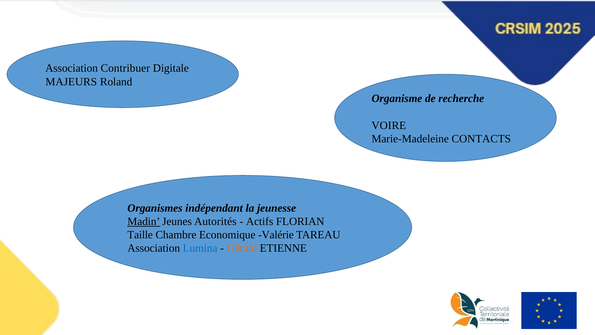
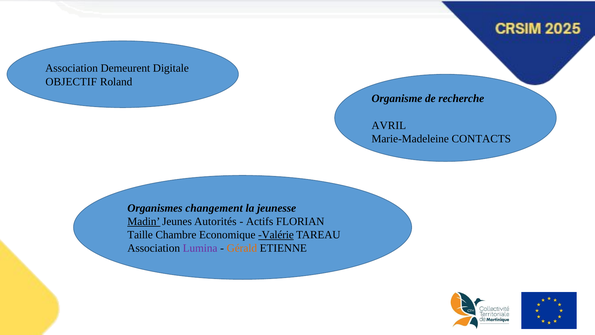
Contribuer: Contribuer -> Demeurent (125, 68)
MAJEURS: MAJEURS -> OBJECTIF (71, 82)
VOIRE: VOIRE -> AVRIL (389, 125)
indépendant: indépendant -> changement (214, 208)
Valérie underline: none -> present (276, 235)
Lumina colour: blue -> purple (200, 248)
